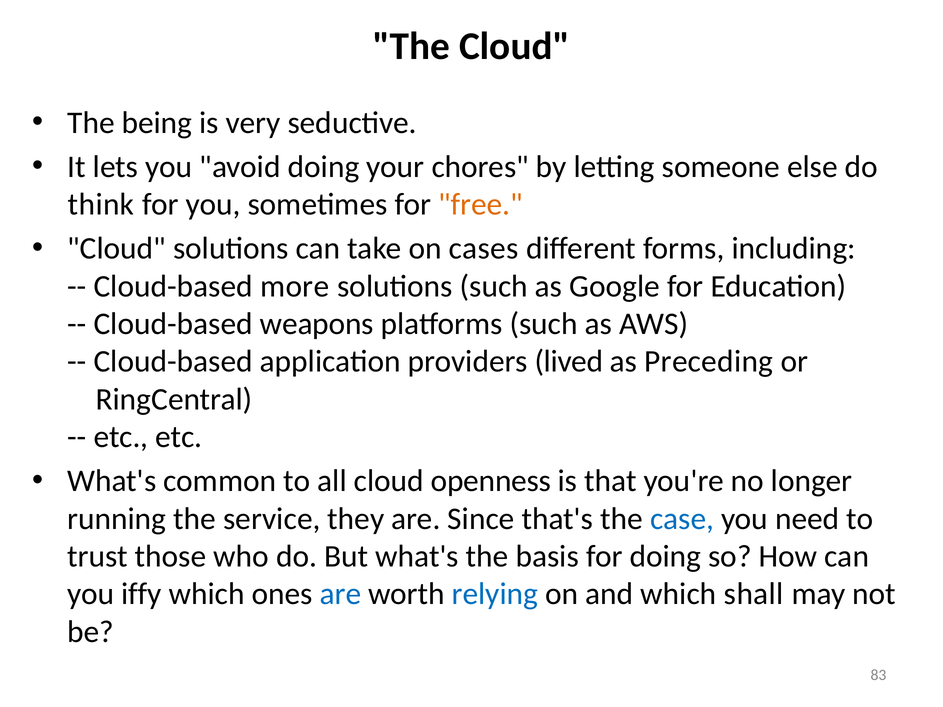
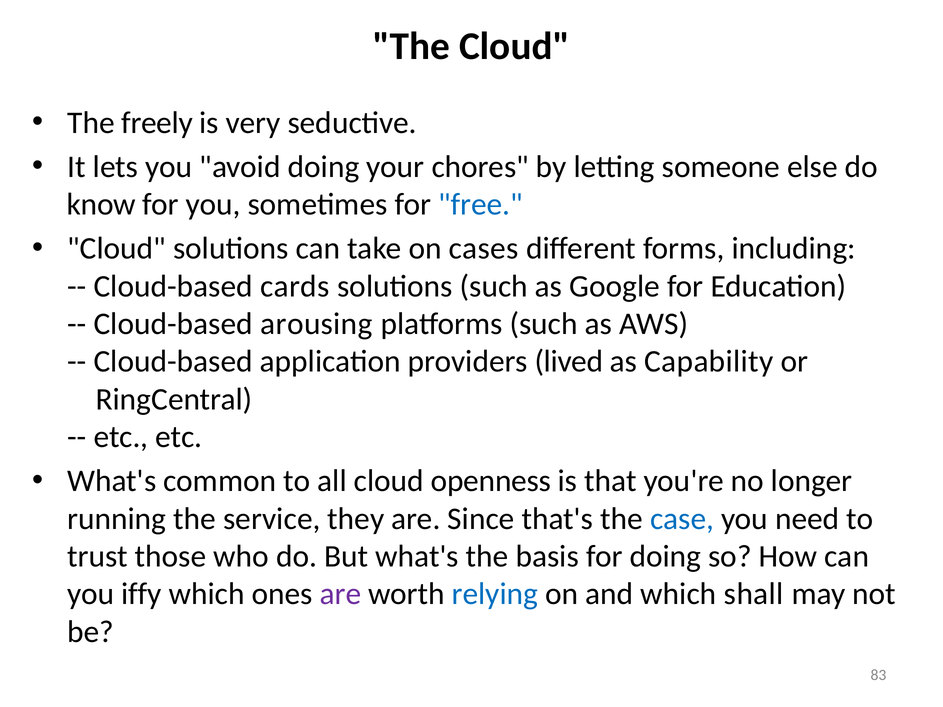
being: being -> freely (157, 123)
think: think -> know (101, 205)
free colour: orange -> blue (481, 205)
more: more -> cards (295, 286)
weapons: weapons -> arousing (317, 324)
Preceding: Preceding -> Capability (709, 362)
are colour: blue -> purple (340, 594)
